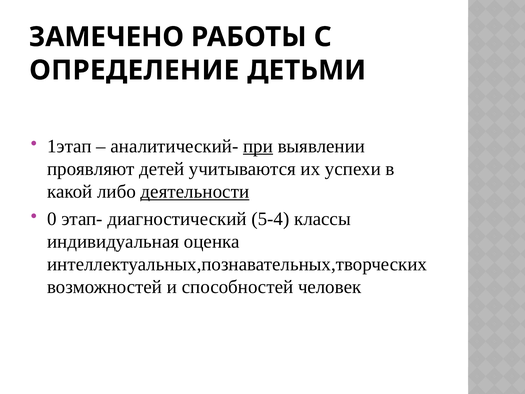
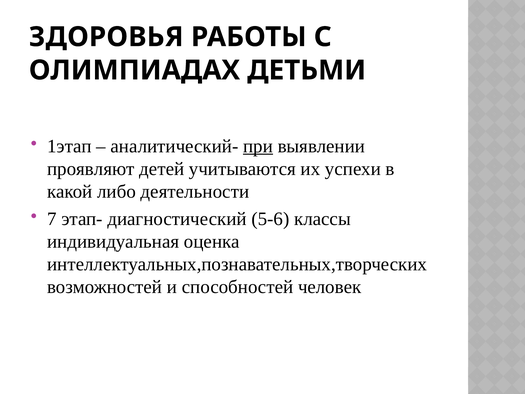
ЗАМЕЧЕНО: ЗАМЕЧЕНО -> ЗДОРОВЬЯ (106, 37)
ОПРЕДЕЛЕНИЕ: ОПРЕДЕЛЕНИЕ -> ОЛИМПИАДАХ (134, 70)
деятельности underline: present -> none (195, 191)
0: 0 -> 7 (52, 219)
5-4: 5-4 -> 5-6 (270, 219)
